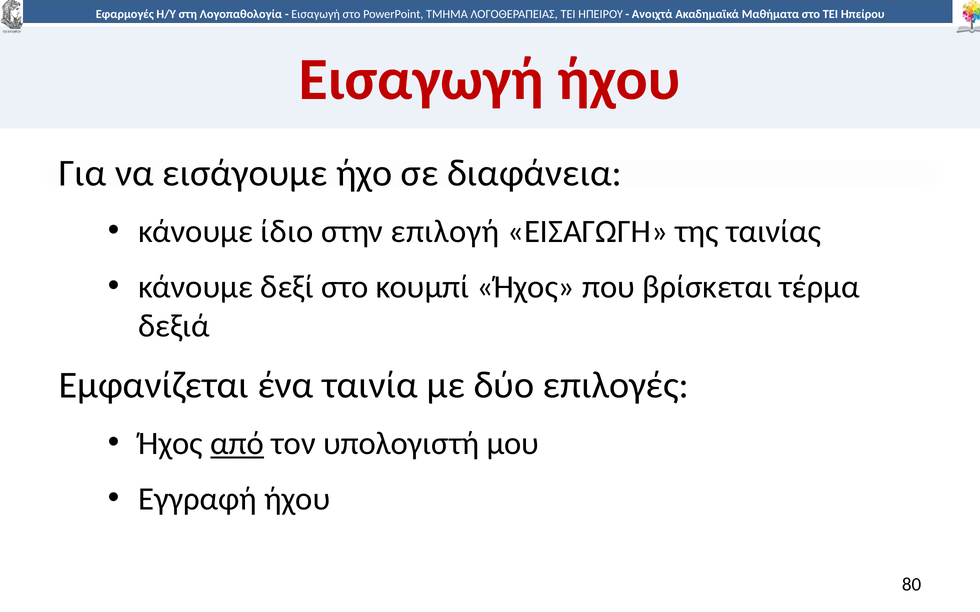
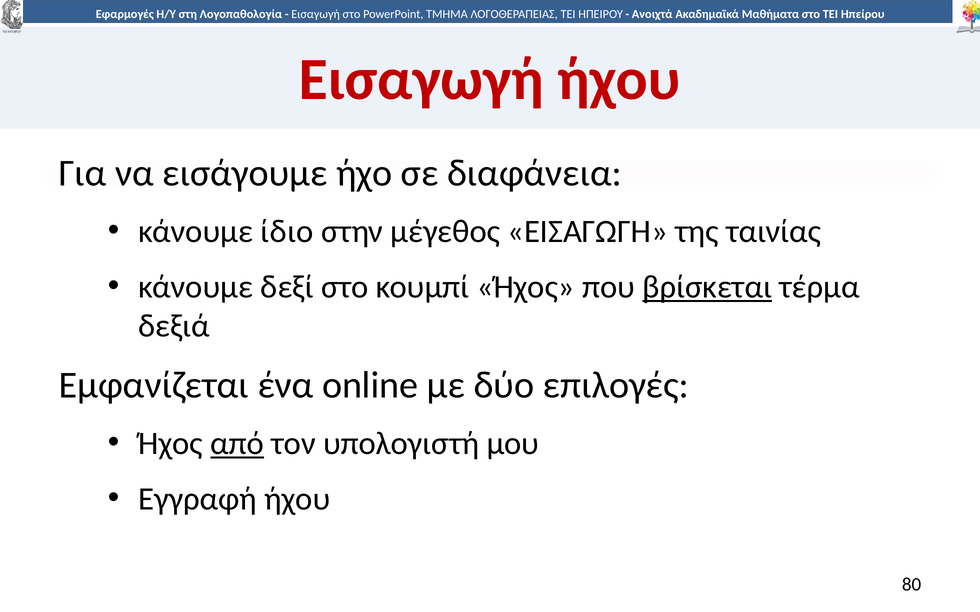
επιλογή: επιλογή -> μέγεθος (445, 232)
βρίσκεται underline: none -> present (707, 287)
ταινία: ταινία -> online (370, 385)
